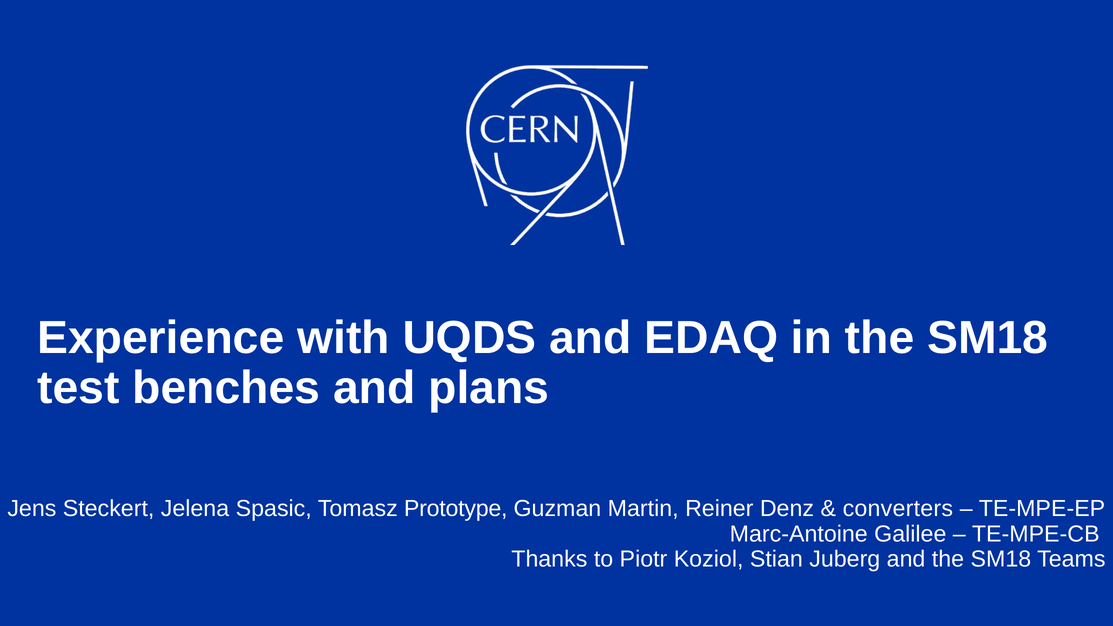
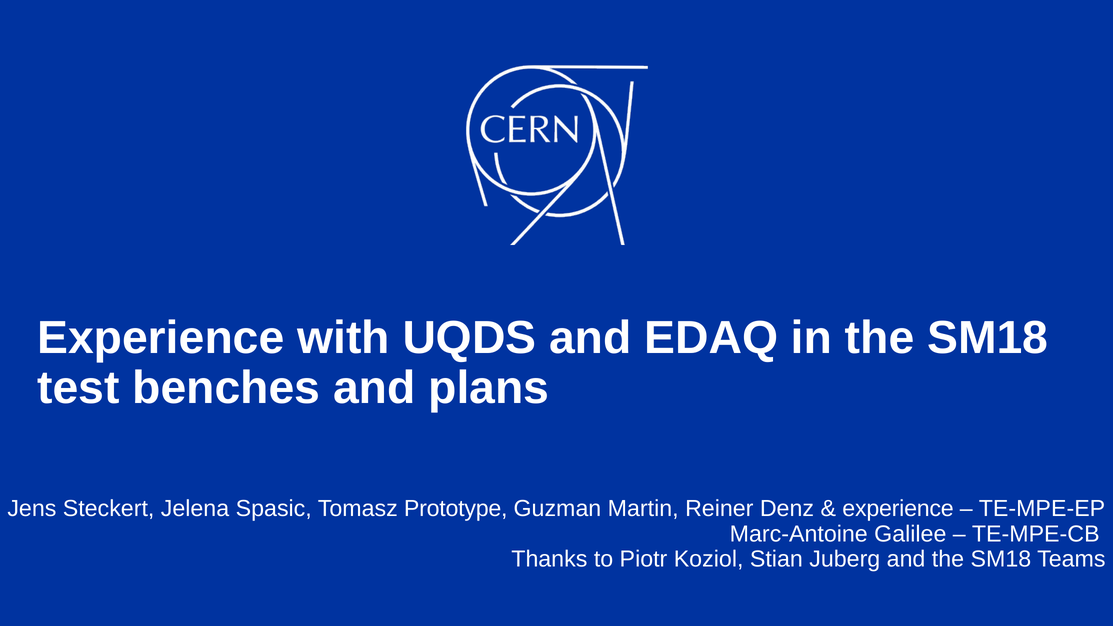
converters: converters -> experience (898, 509)
